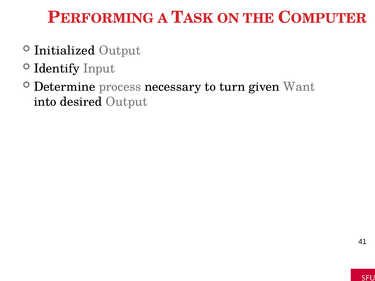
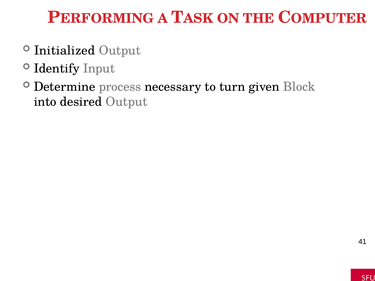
Want: Want -> Block (299, 87)
